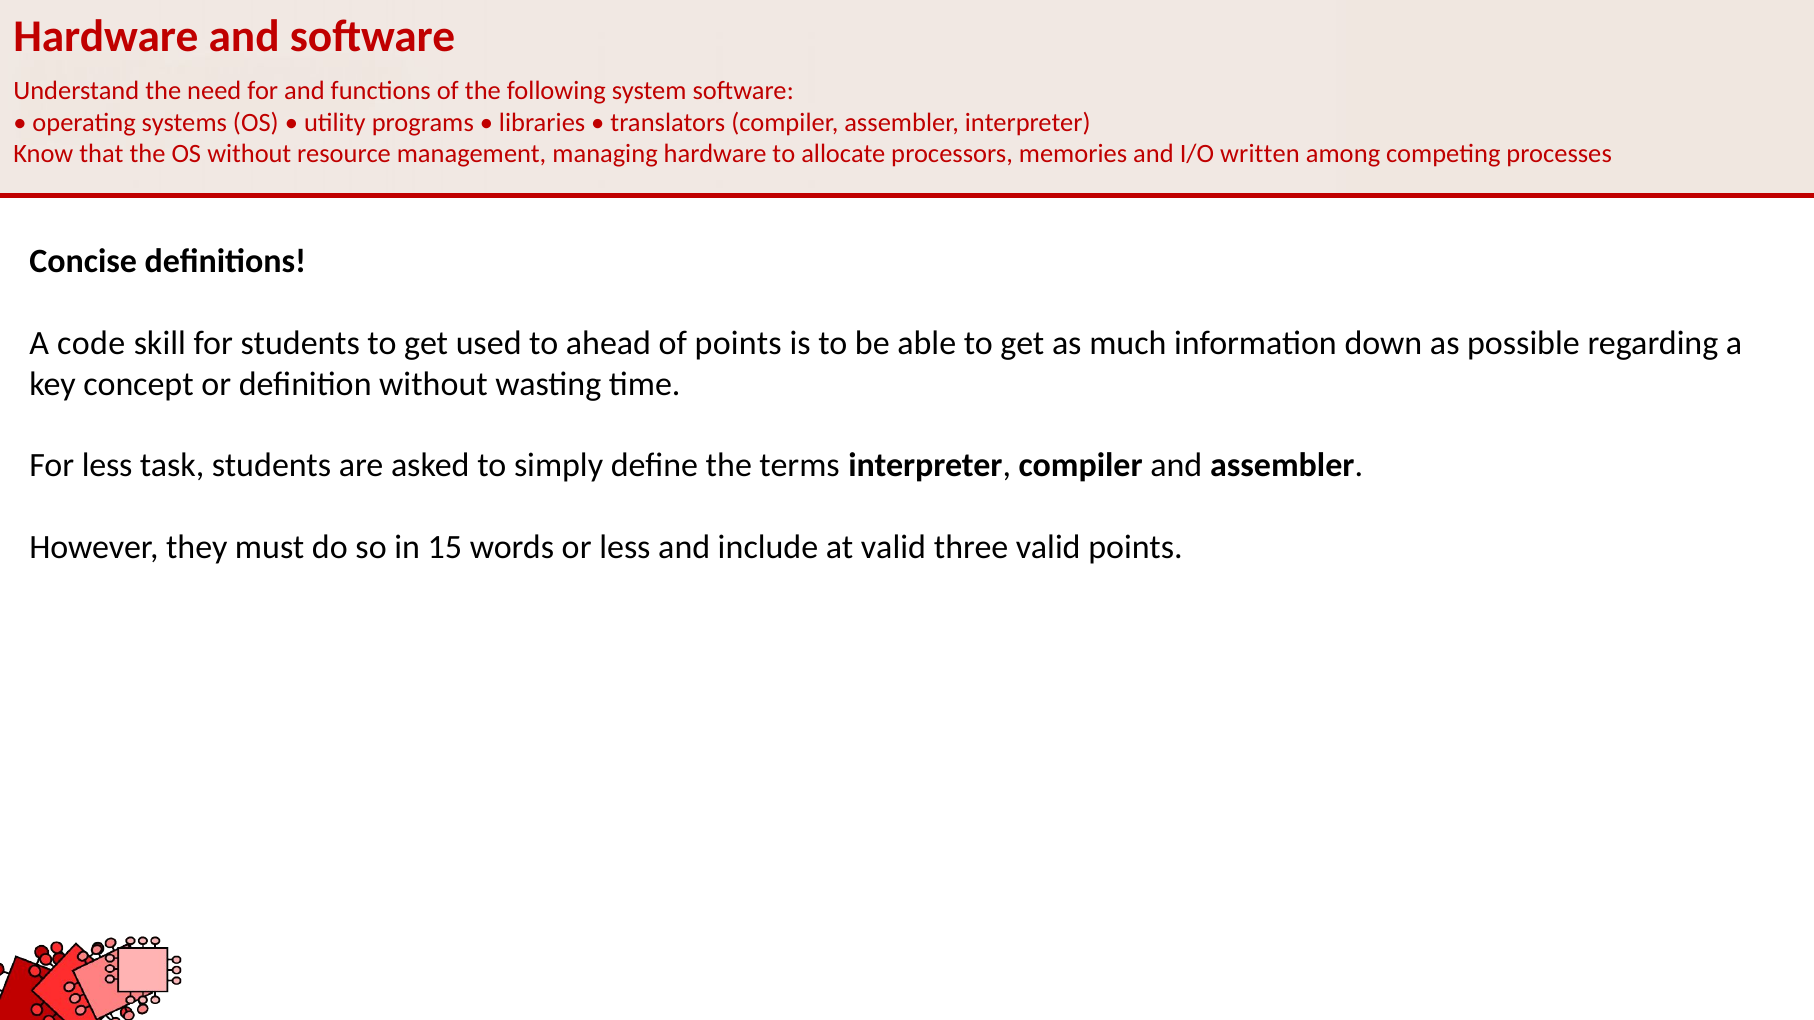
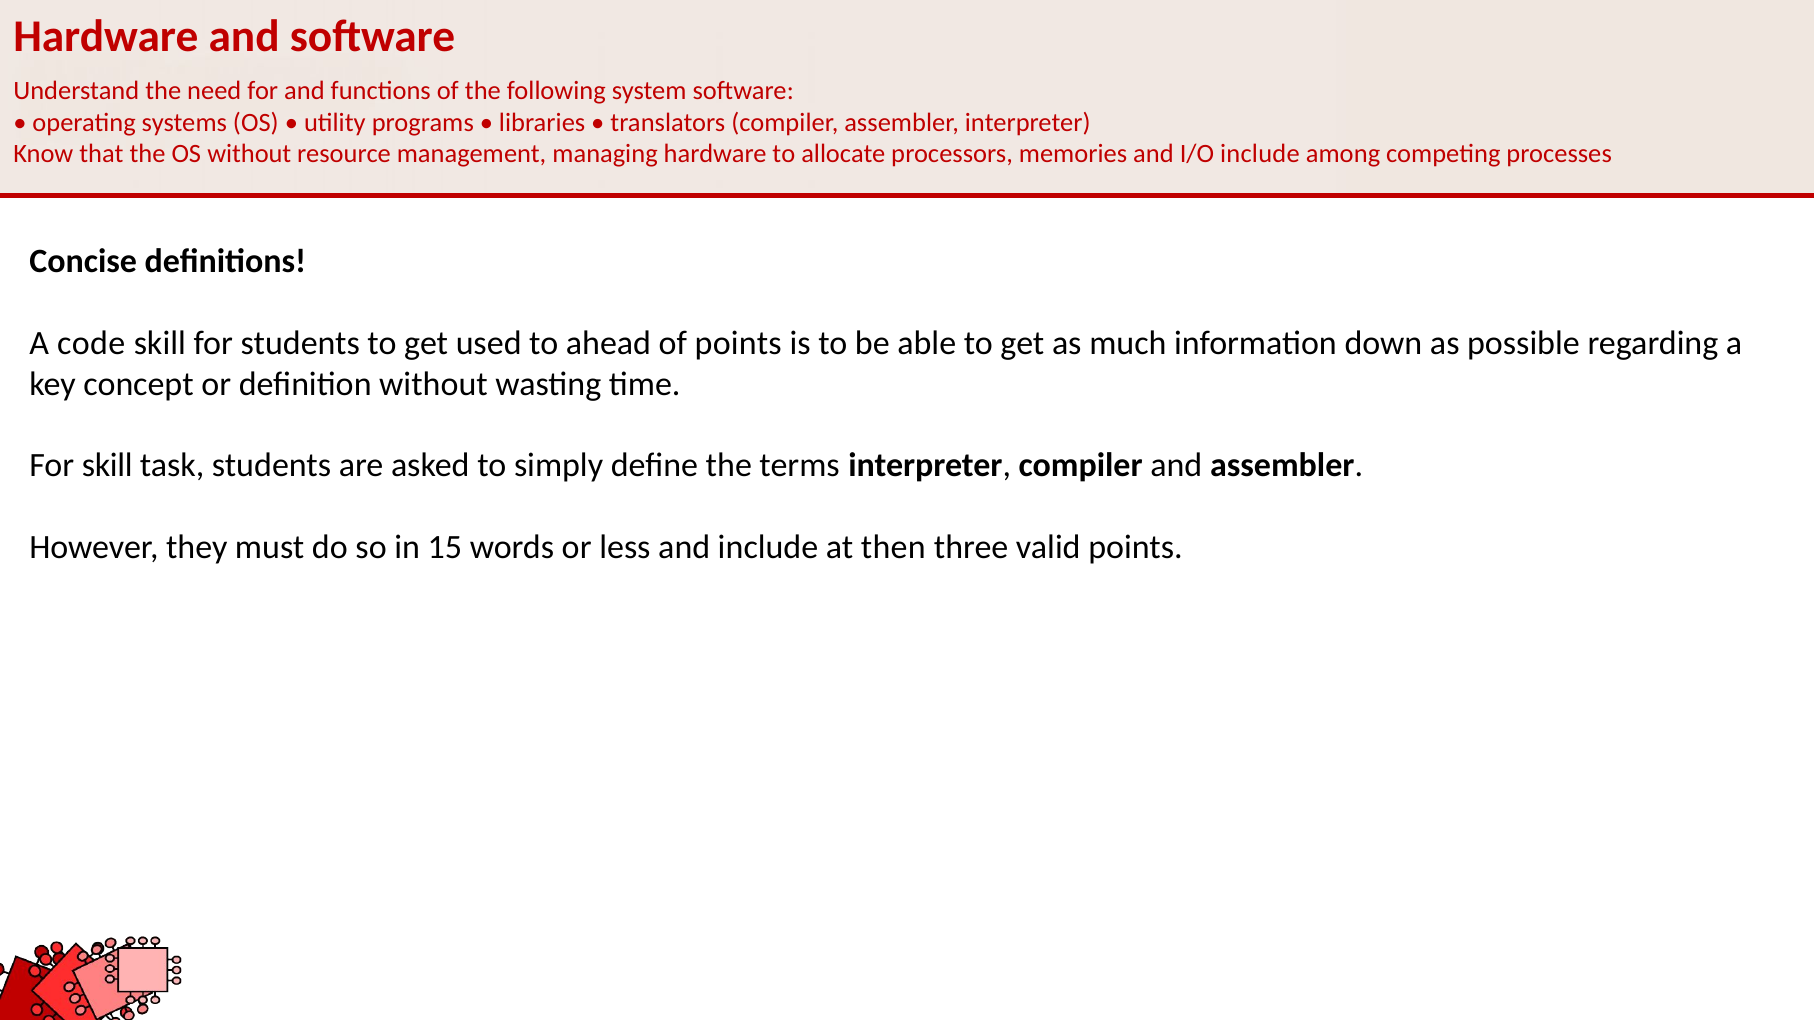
I/O written: written -> include (1260, 154)
For less: less -> skill (107, 466)
at valid: valid -> then (893, 547)
